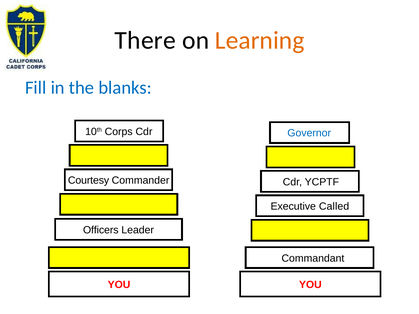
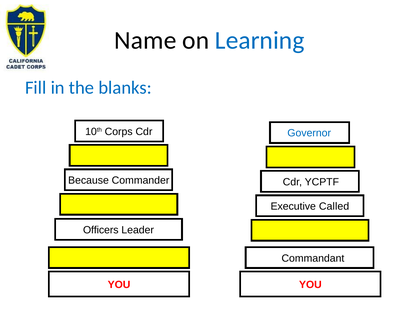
There: There -> Name (145, 41)
Learning colour: orange -> blue (260, 41)
Courtesy: Courtesy -> Because (89, 181)
